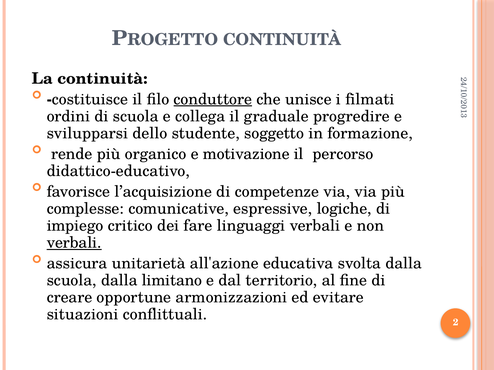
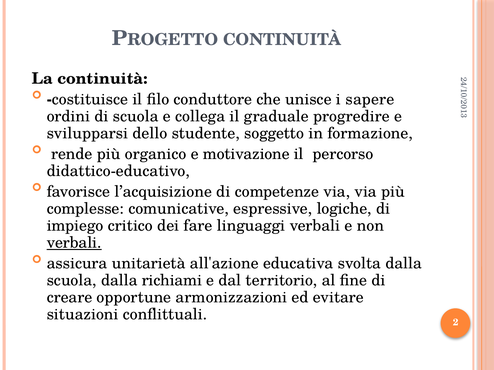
conduttore underline: present -> none (213, 99)
filmati: filmati -> sapere (370, 99)
limitano: limitano -> richiami (172, 281)
